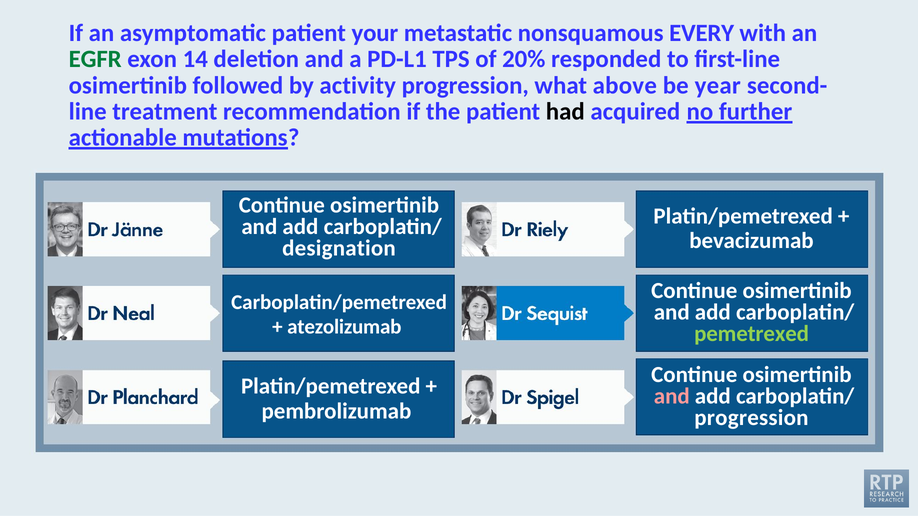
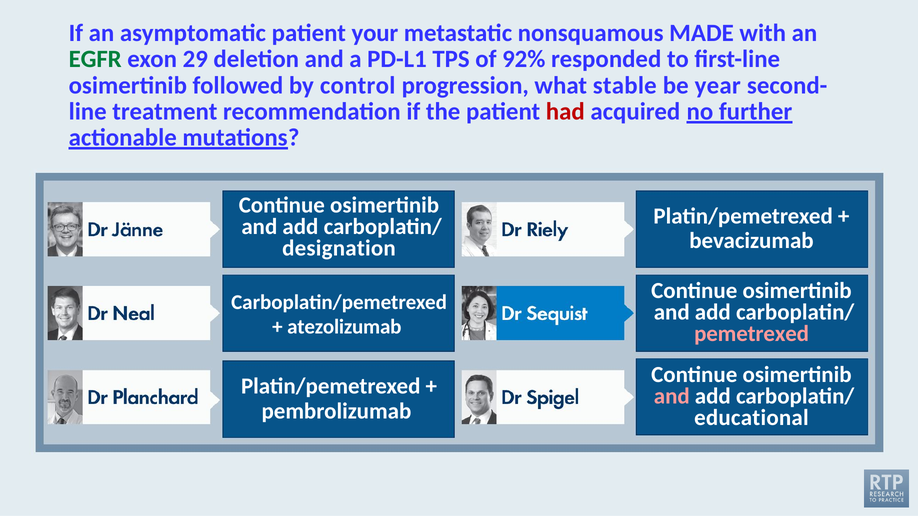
EVERY: EVERY -> MADE (701, 33)
14: 14 -> 29 (195, 59)
20%: 20% -> 92% (524, 59)
activity: activity -> control (358, 85)
above: above -> stable (625, 85)
had colour: black -> red (565, 112)
pemetrexed colour: light green -> pink (752, 334)
progression: progression -> educational (751, 418)
